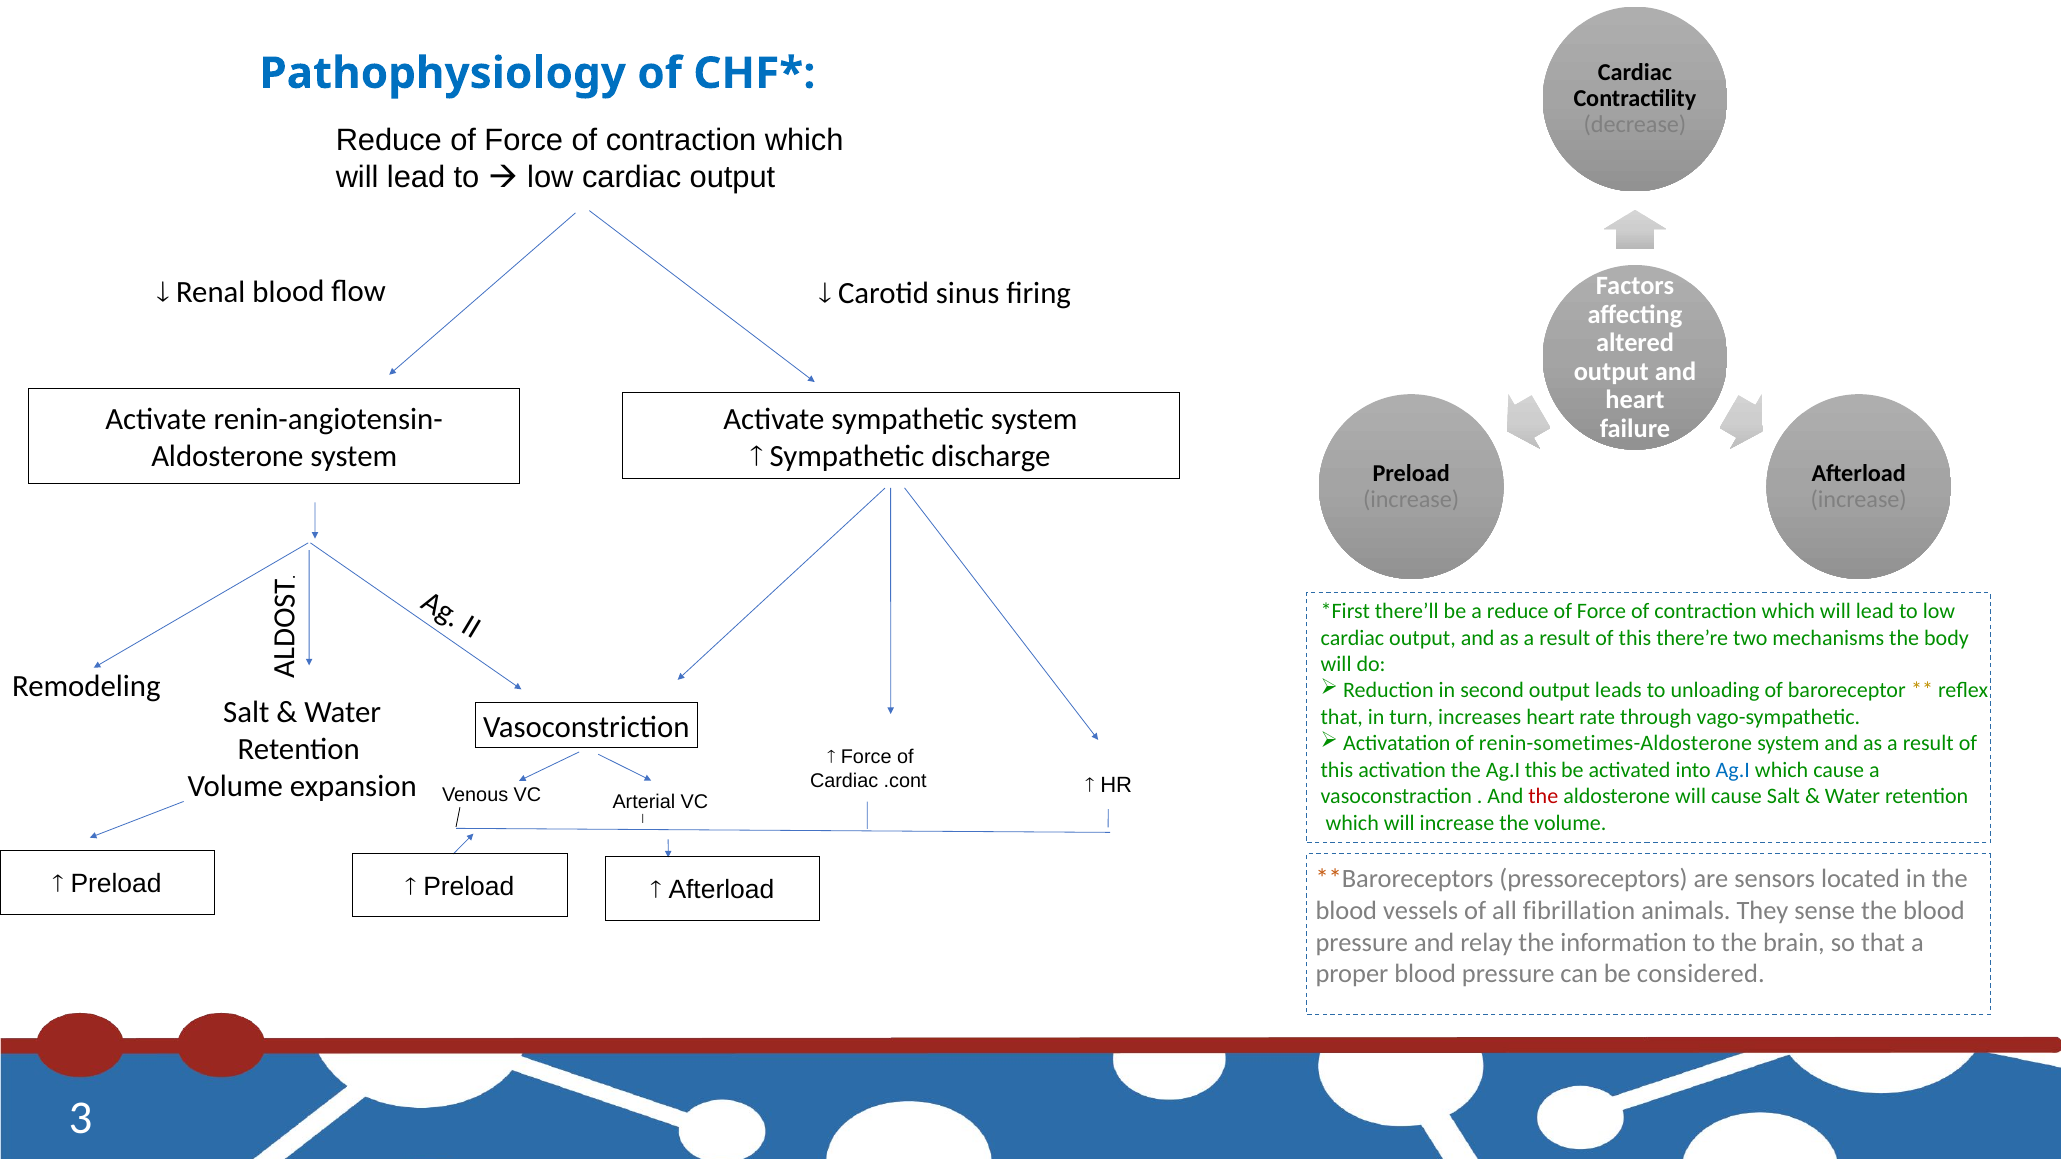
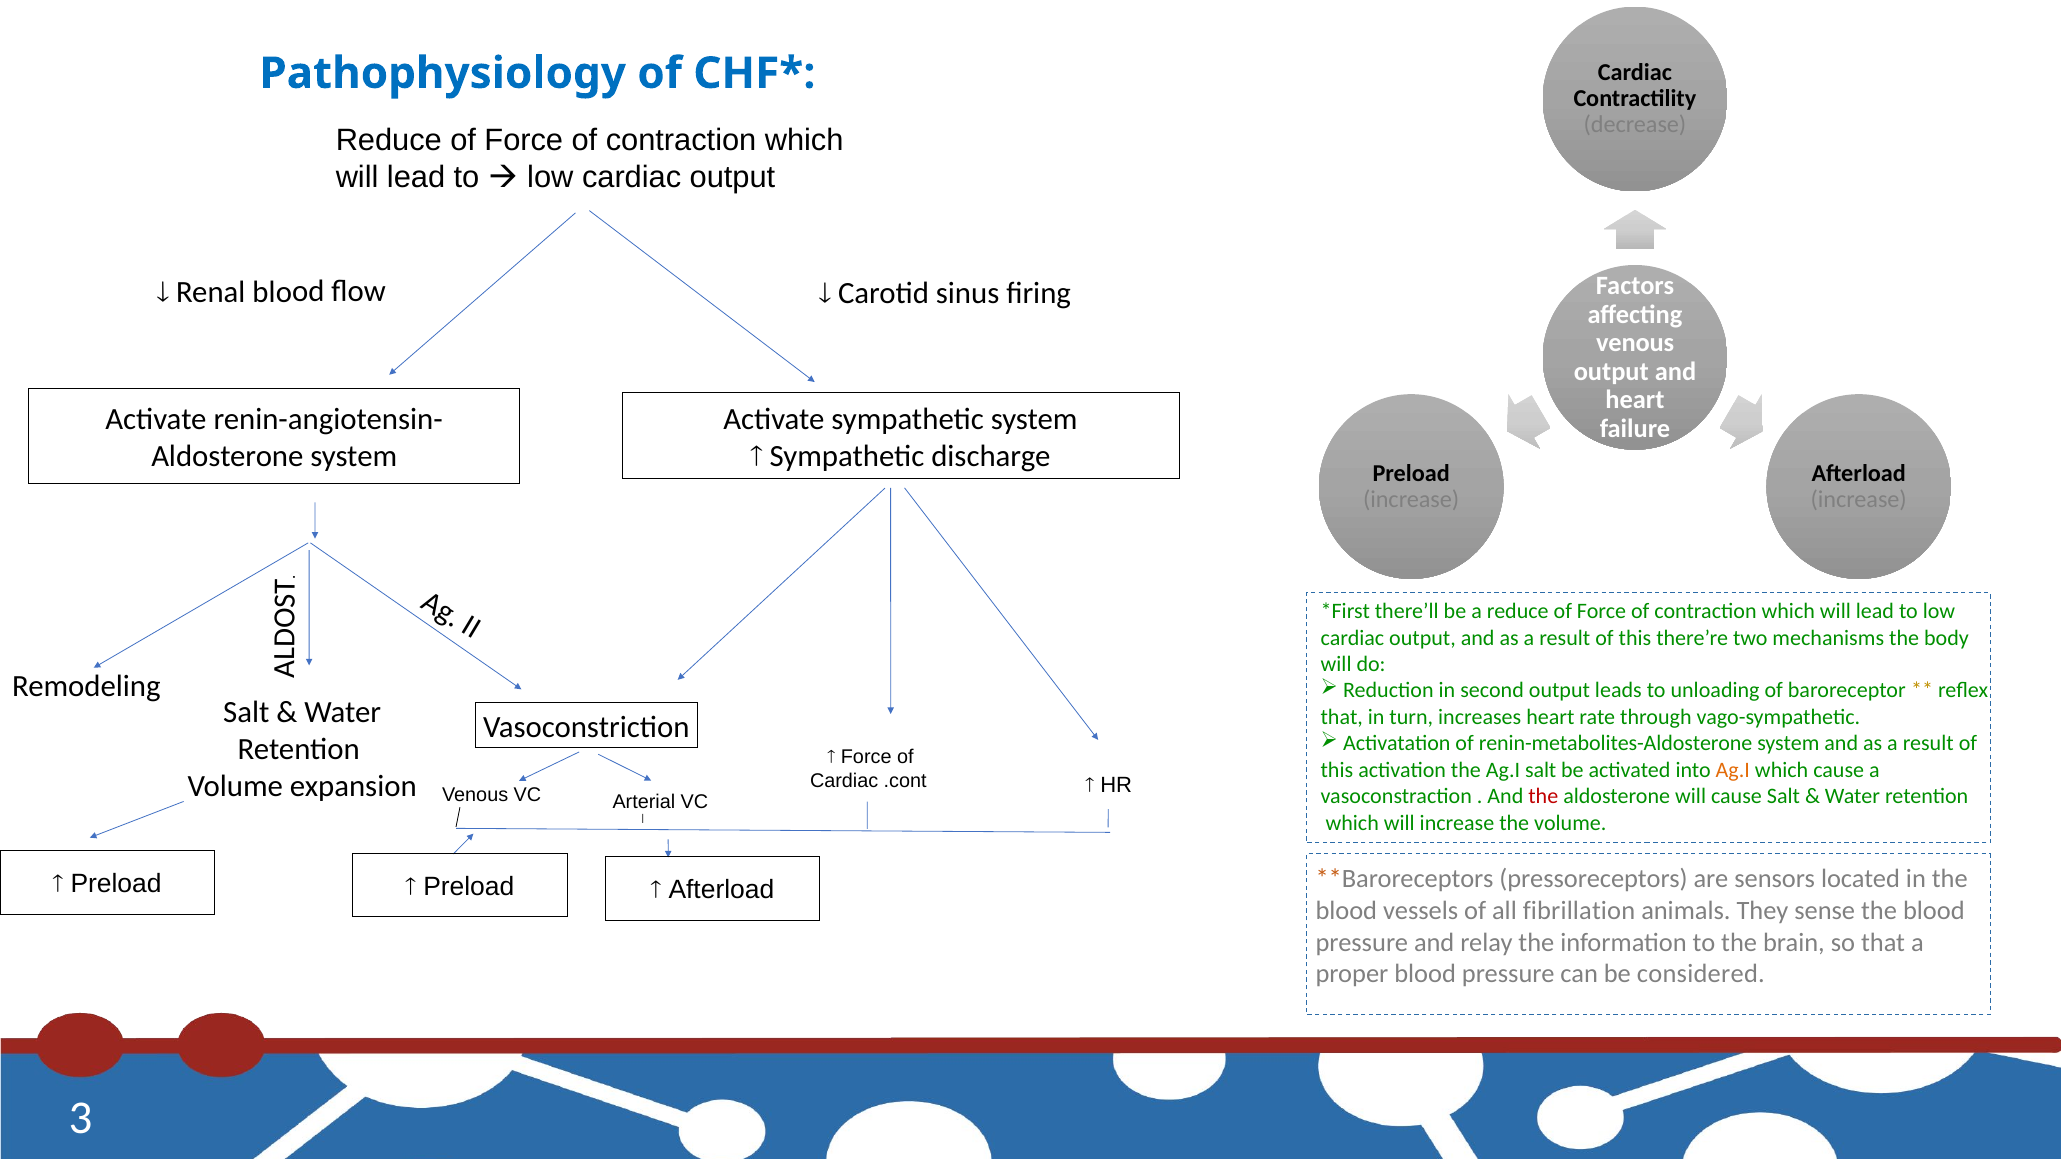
altered: altered -> venous (1635, 343)
renin-sometimes-Aldosterone: renin-sometimes-Aldosterone -> renin-metabolites-Aldosterone (1616, 744)
Ag.I this: this -> salt (1541, 770)
Ag.I colour: blue -> orange (1733, 770)
